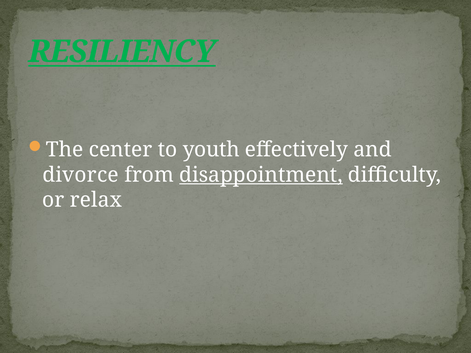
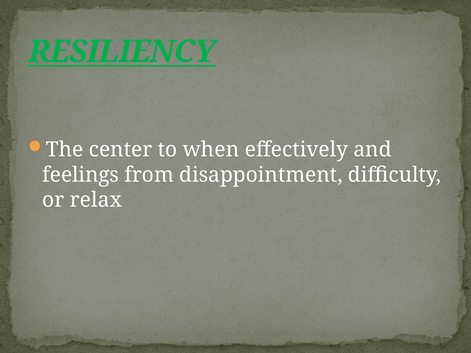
youth: youth -> when (211, 150)
divorce: divorce -> feelings (81, 175)
disappointment underline: present -> none (261, 175)
